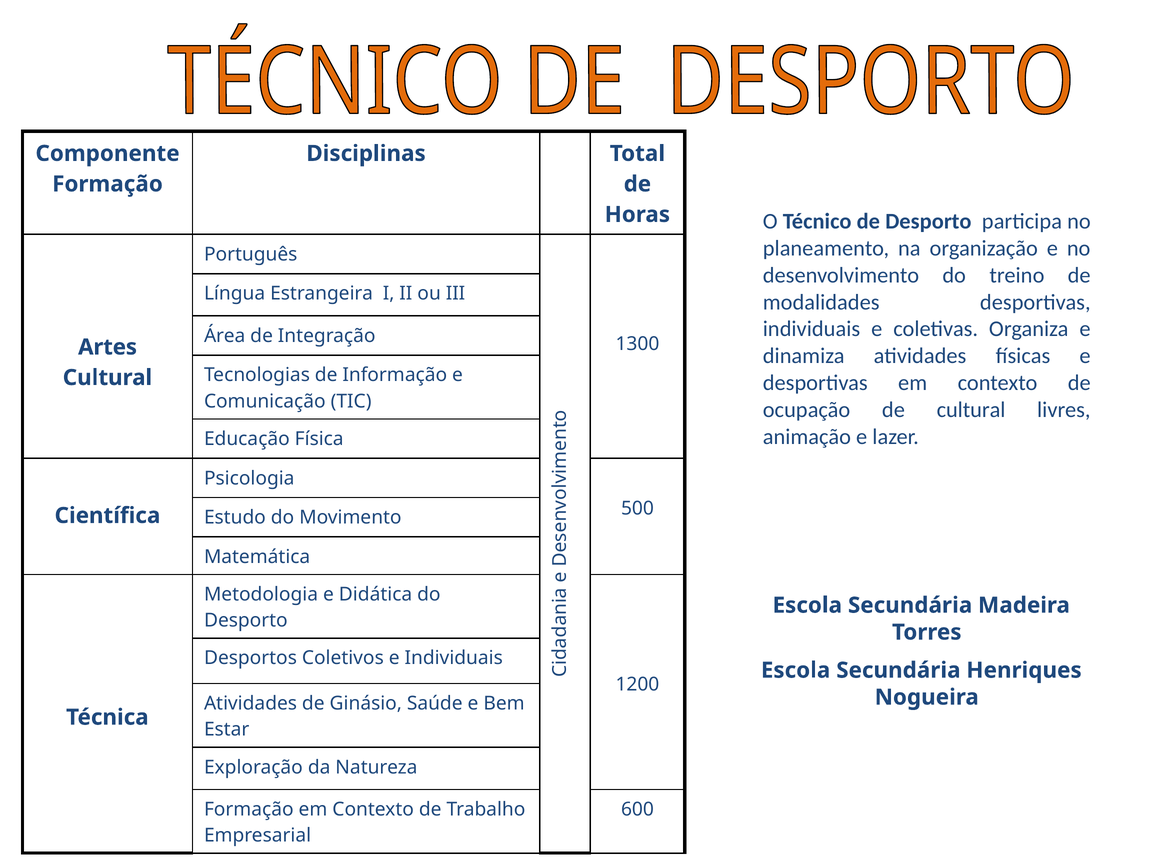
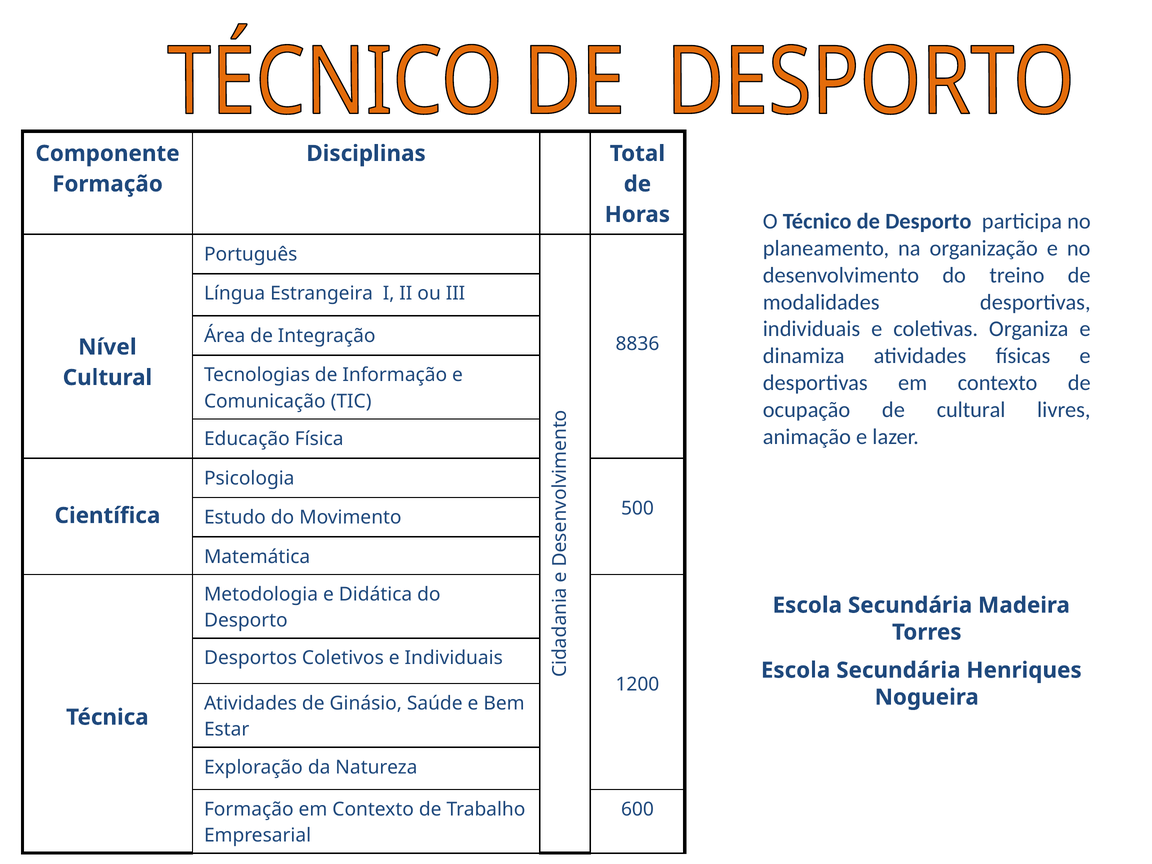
1300: 1300 -> 8836 (637, 344)
Artes: Artes -> Nível (107, 347)
